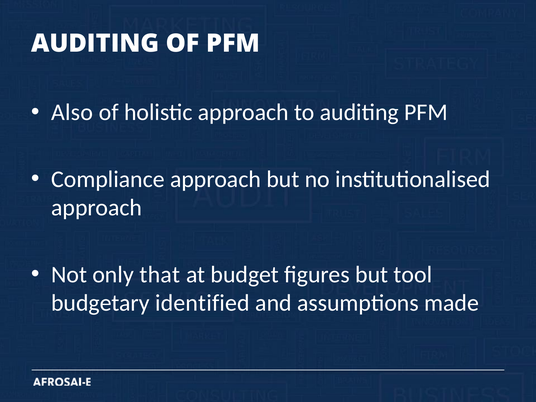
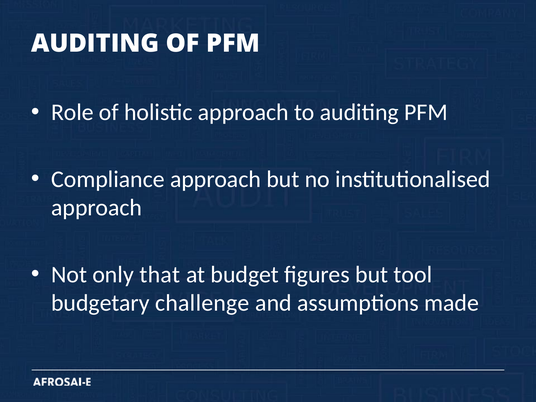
Also: Also -> Role (72, 112)
identified: identified -> challenge (202, 303)
